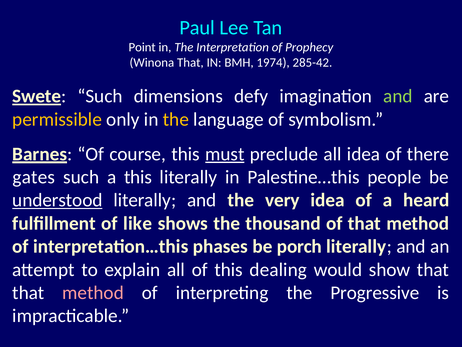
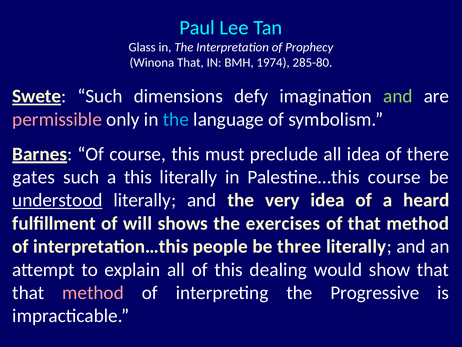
Point: Point -> Glass (142, 47)
285-42: 285-42 -> 285-80 (312, 62)
permissible colour: yellow -> pink (57, 119)
the colour: yellow -> light blue (176, 119)
must underline: present -> none (225, 154)
Palestine…this people: people -> course (394, 177)
like: like -> will (138, 223)
thousand: thousand -> exercises (283, 223)
phases: phases -> people (220, 246)
porch: porch -> three (299, 246)
